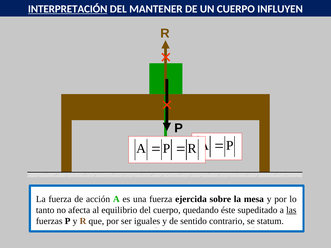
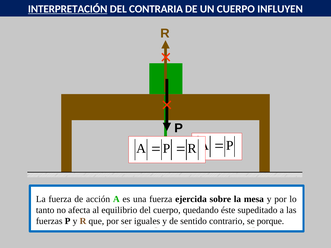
MANTENER: MANTENER -> CONTRARIA (156, 9)
las underline: present -> none (291, 210)
statum: statum -> porque (270, 221)
